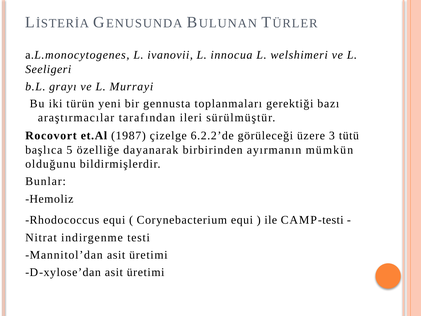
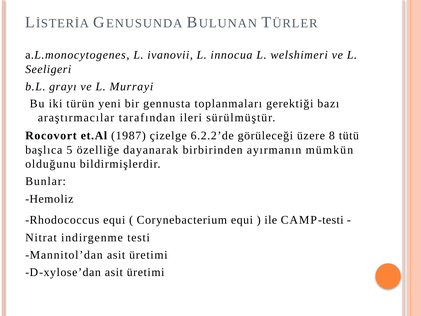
3: 3 -> 8 (332, 136)
